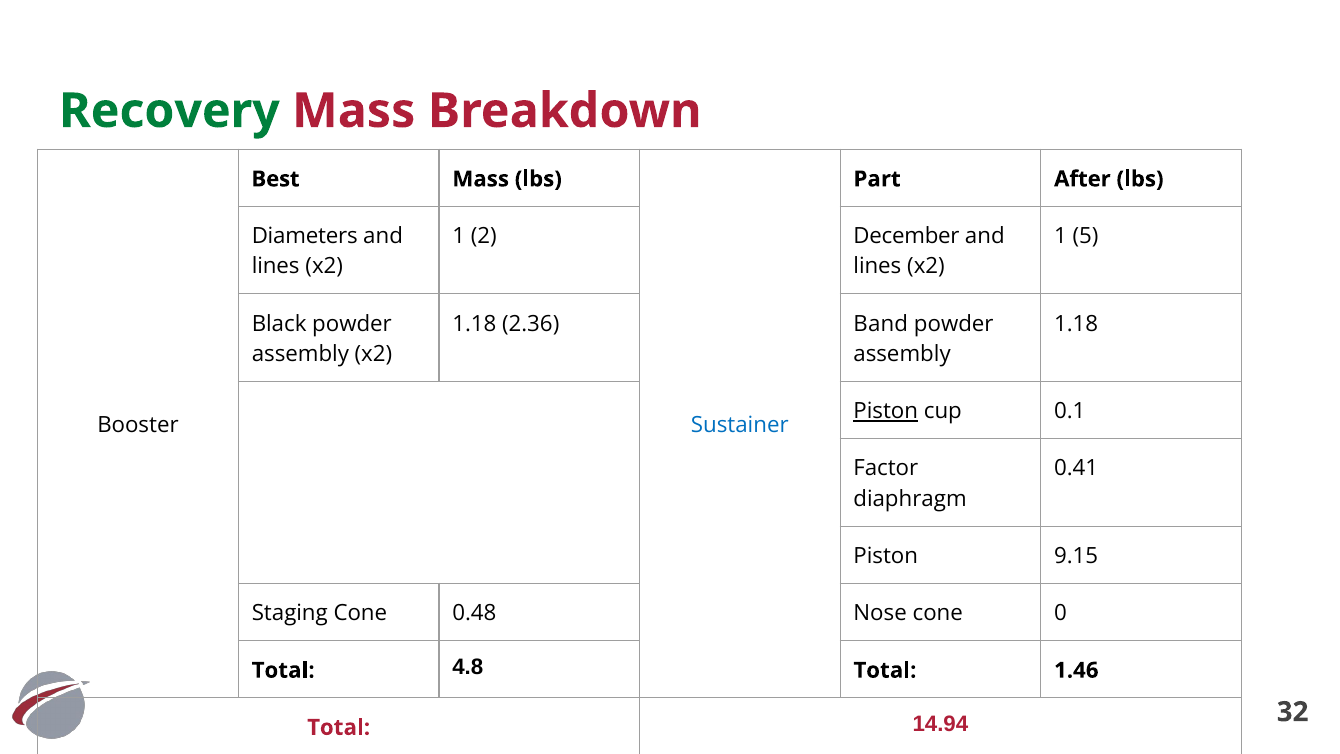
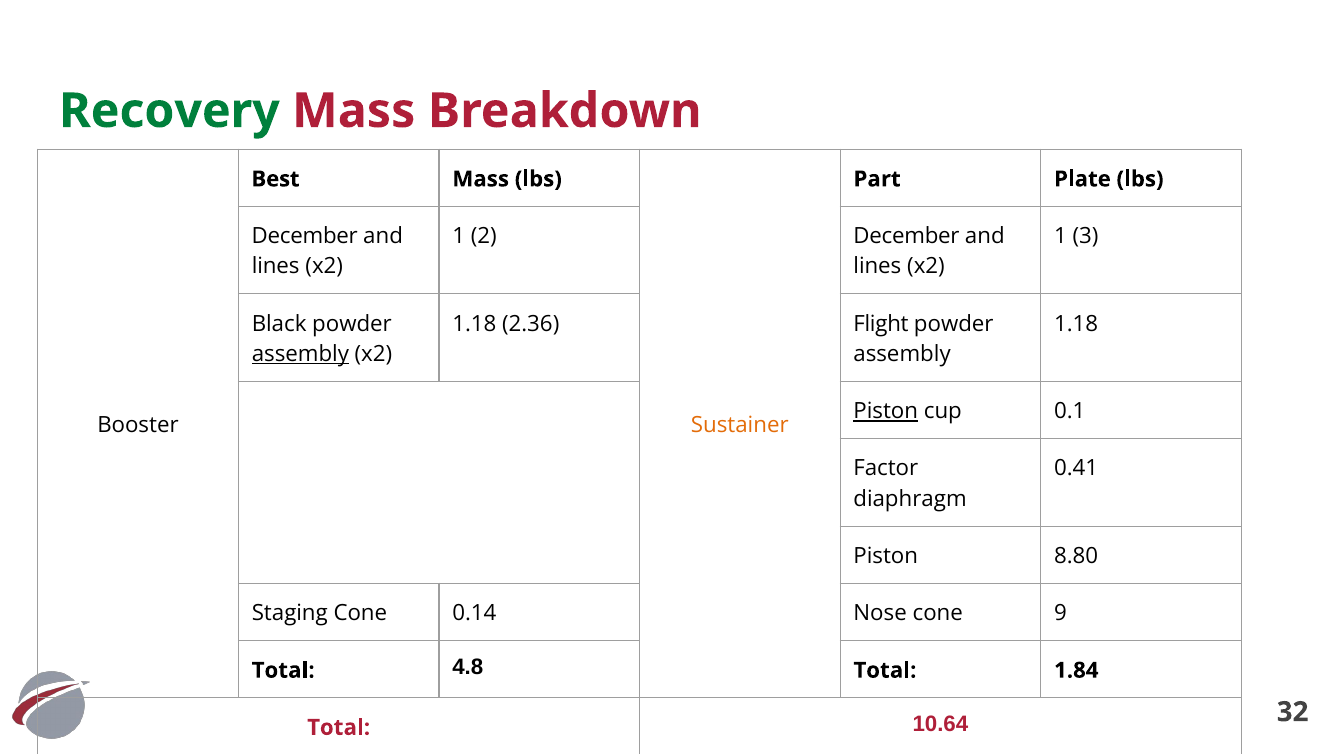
After: After -> Plate (1082, 179)
Diameters: Diameters -> December (305, 236)
5: 5 -> 3 (1085, 236)
Band: Band -> Flight (881, 324)
assembly underline: none -> present (300, 354)
Sustainer colour: blue -> orange (740, 425)
9.15: 9.15 -> 8.80 (1076, 556)
0.48: 0.48 -> 0.14 (474, 613)
0: 0 -> 9 (1060, 613)
1.46: 1.46 -> 1.84 (1076, 670)
14.94: 14.94 -> 10.64 (940, 724)
